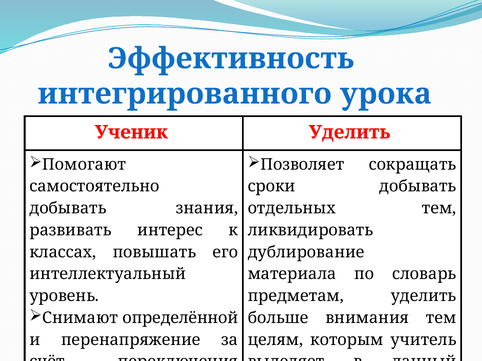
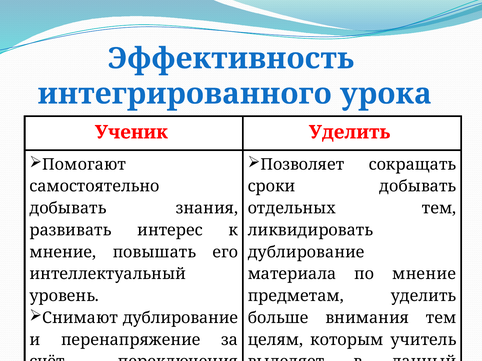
классах: классах -> мнение (63, 252)
по словарь: словарь -> мнение (424, 274)
Снимают определённой: определённой -> дублирование (180, 318)
